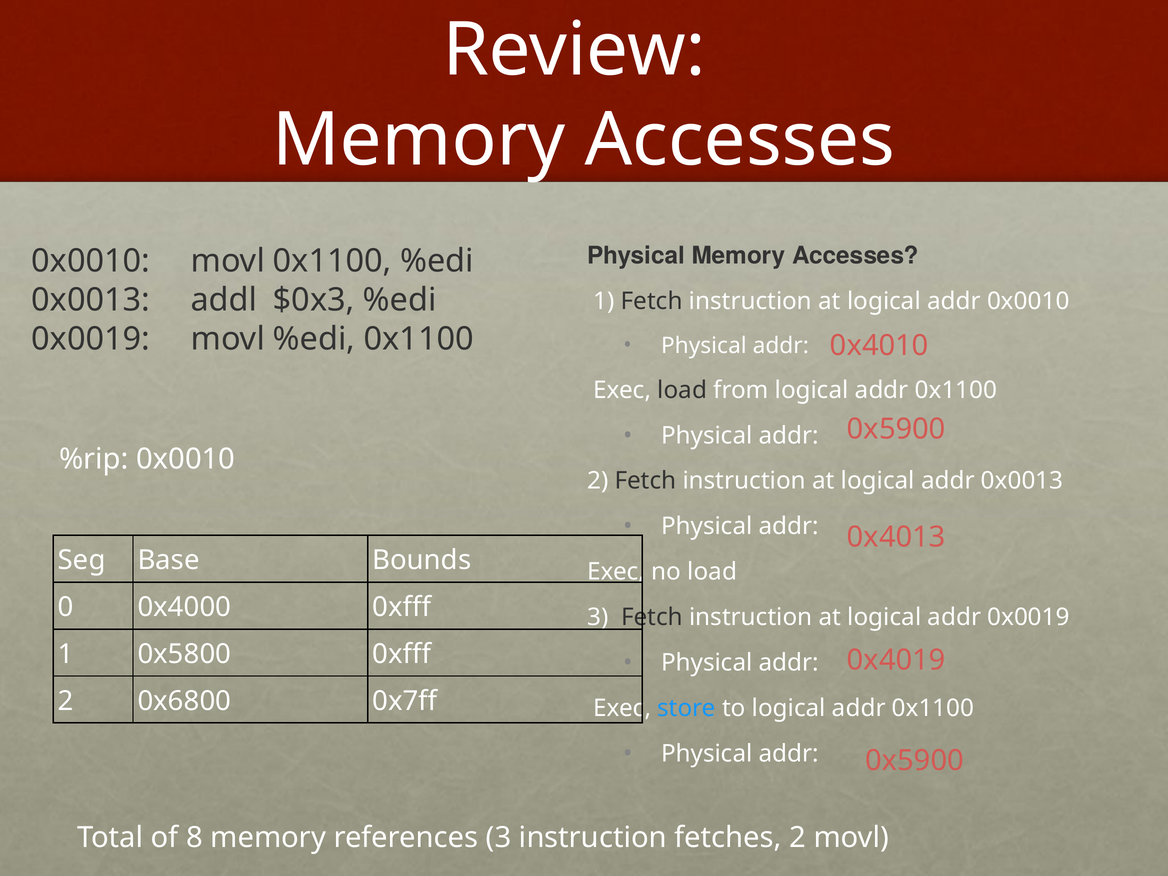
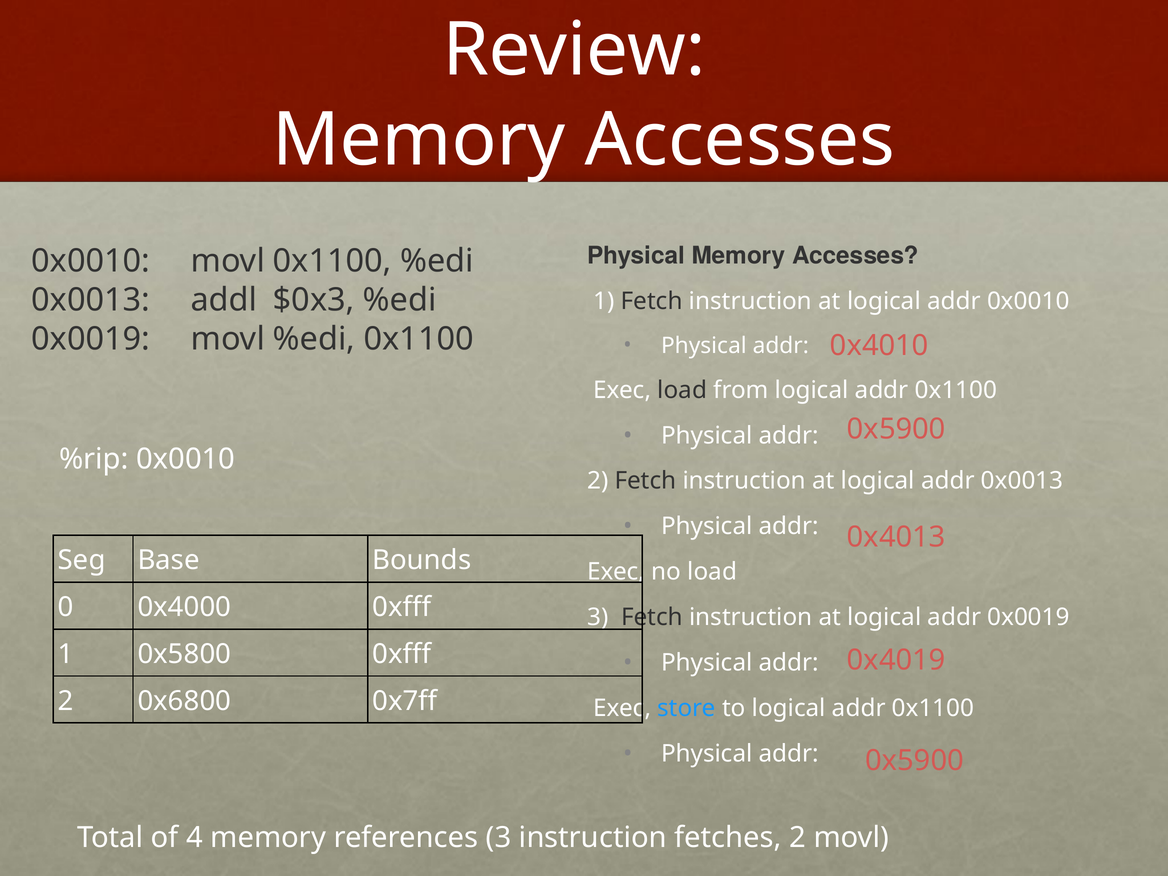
8: 8 -> 4 (195, 838)
